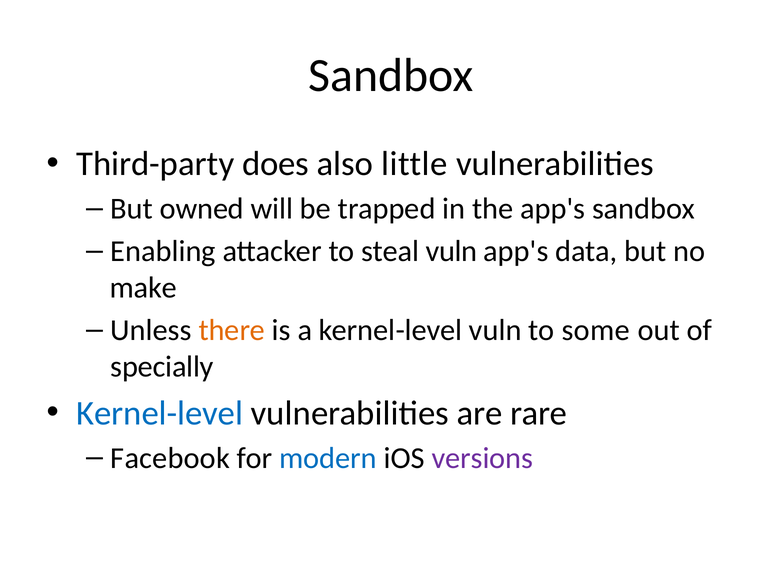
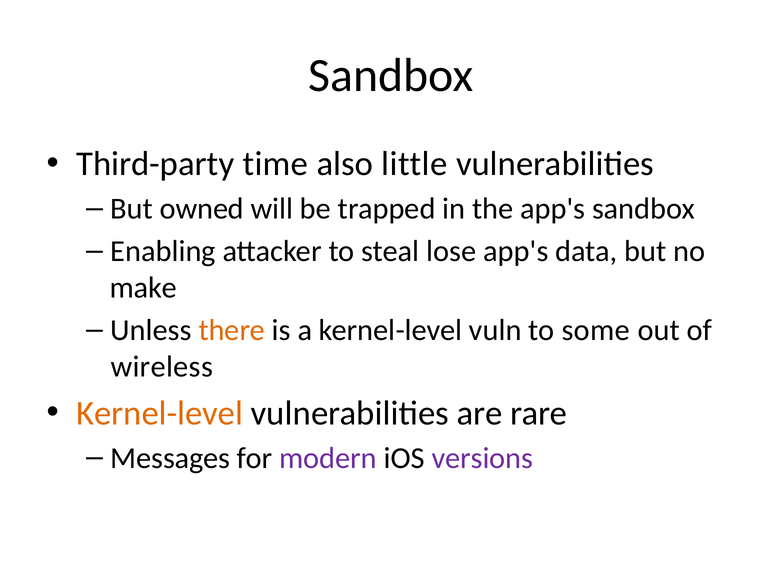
does: does -> time (275, 164)
steal vuln: vuln -> lose (451, 252)
specially: specially -> wireless (162, 367)
Kernel-level colour: blue -> orange (160, 414)
Facebook: Facebook -> Messages (170, 458)
modern colour: blue -> purple (328, 458)
